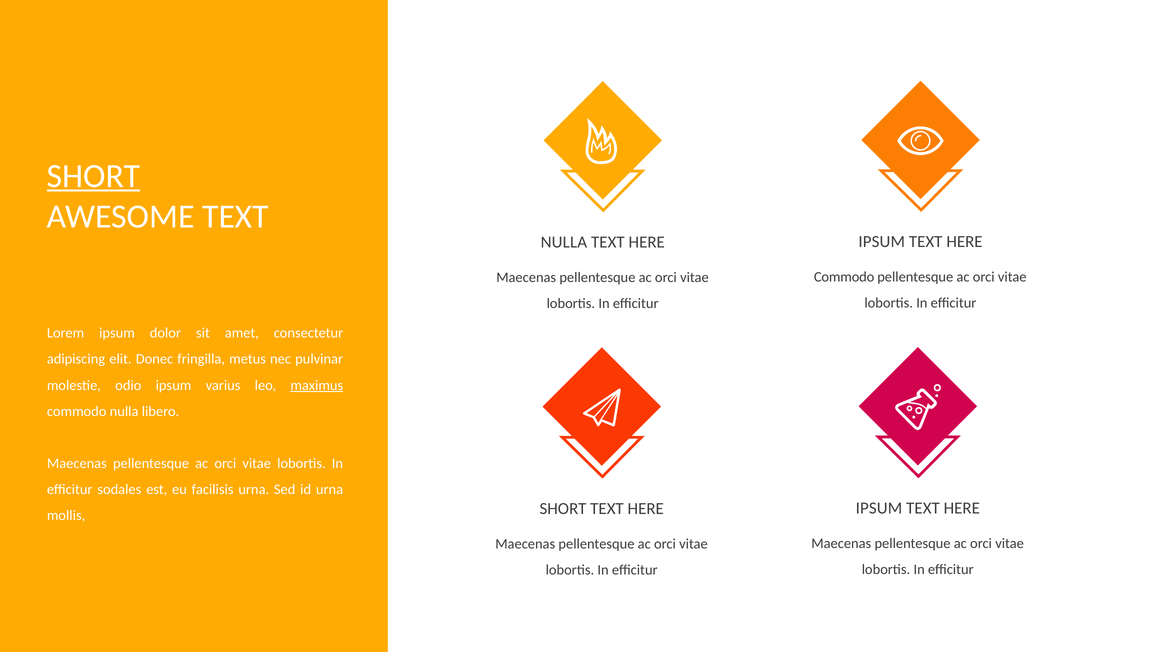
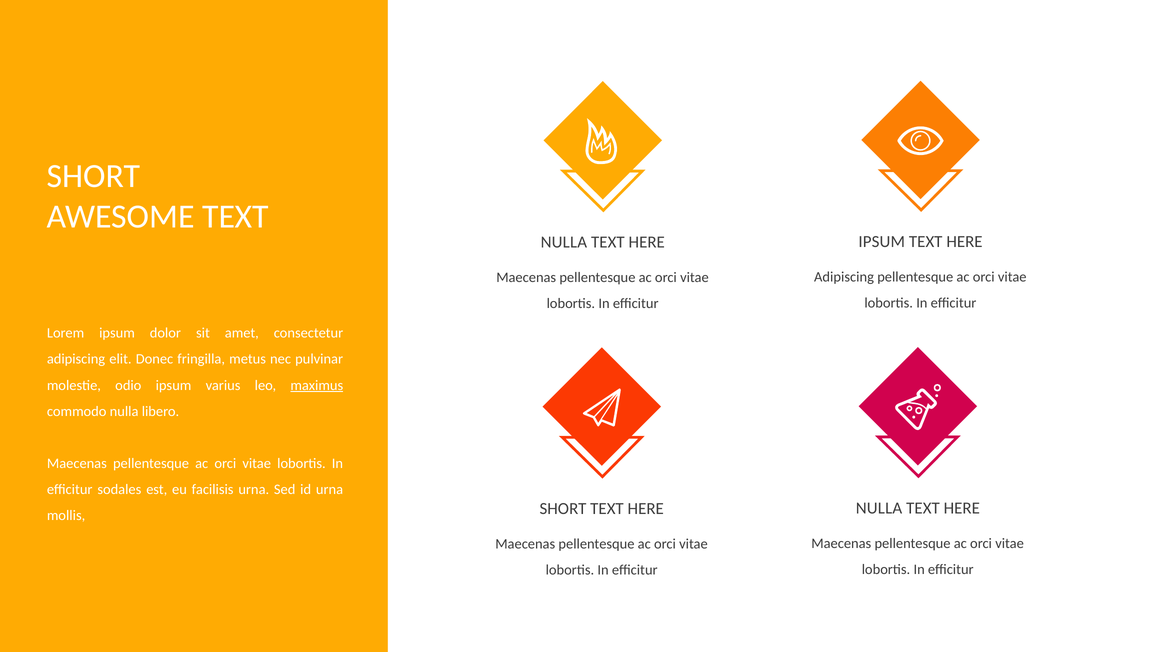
SHORT underline: present -> none (94, 176)
Commodo: Commodo -> Adipiscing (844, 277)
IPSUM: IPSUM -> NULLA (879, 508)
